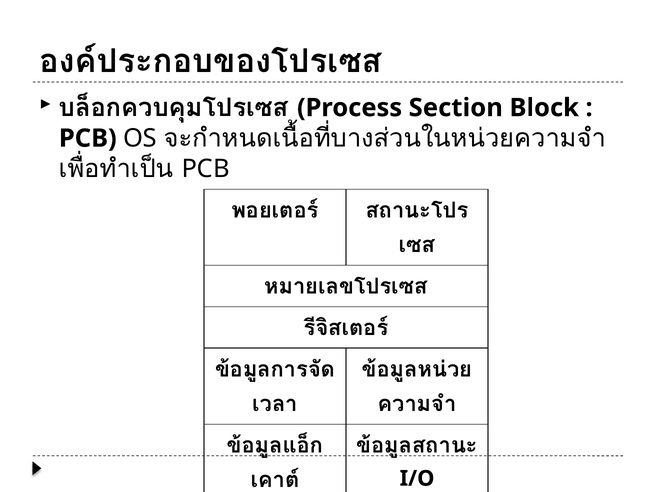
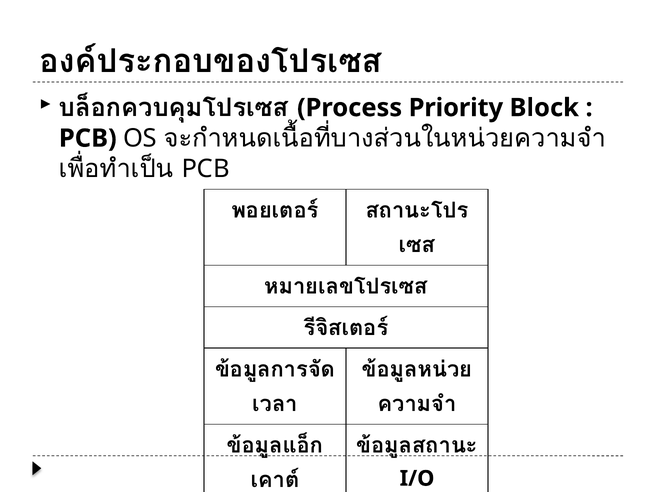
Section: Section -> Priority (456, 108)
